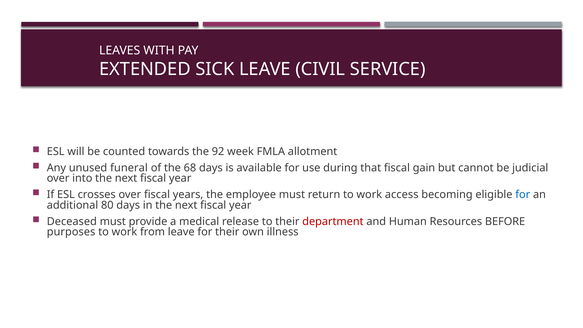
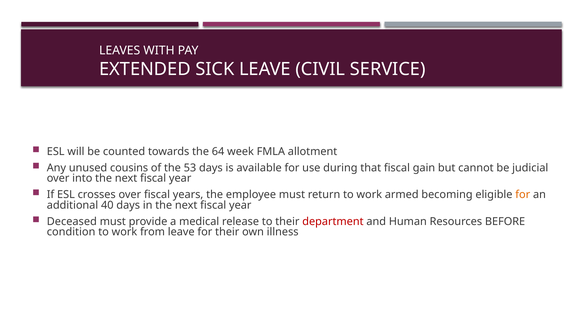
92: 92 -> 64 (218, 151)
funeral: funeral -> cousins (129, 168)
68: 68 -> 53 (190, 168)
access: access -> armed (402, 195)
for colour: blue -> orange (523, 195)
80: 80 -> 40 (107, 205)
purposes: purposes -> condition (71, 232)
